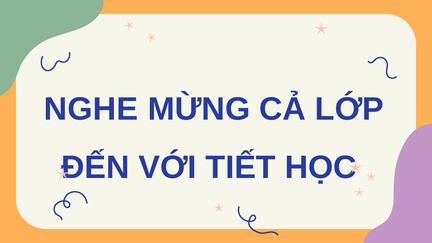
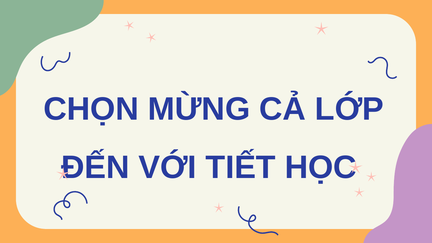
NGHE: NGHE -> CHỌN (91, 109)
